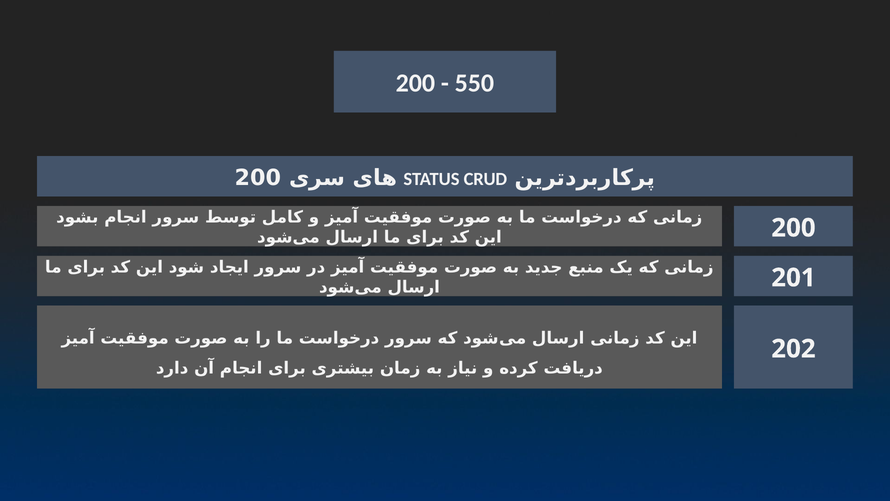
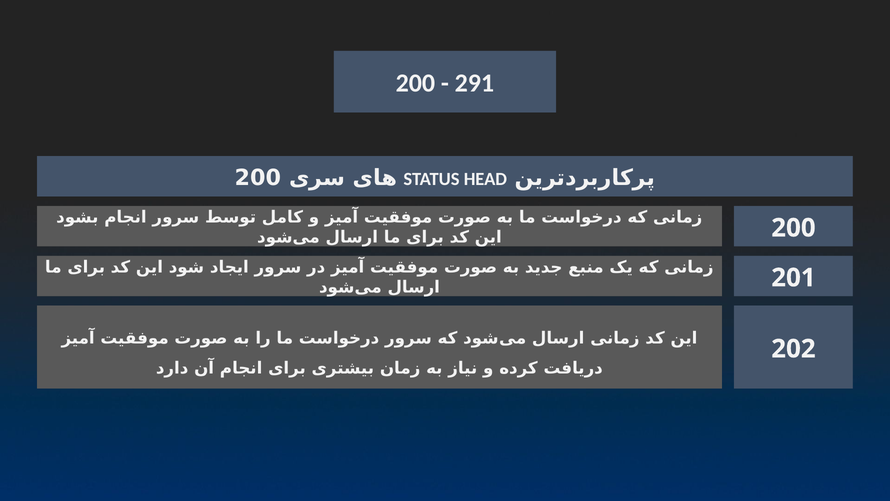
550: 550 -> 291 (474, 83)
CRUD: CRUD -> HEAD (485, 179)
